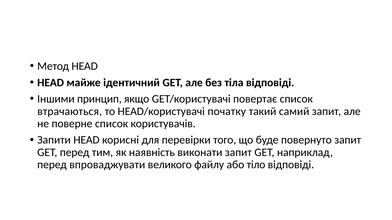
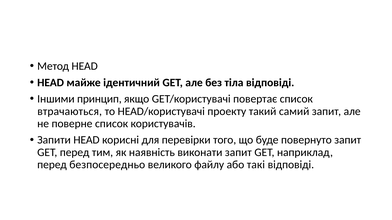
початку: початку -> проекту (227, 111)
впроваджувати: впроваджувати -> безпосередньо (107, 165)
тіло: тіло -> такі (256, 165)
